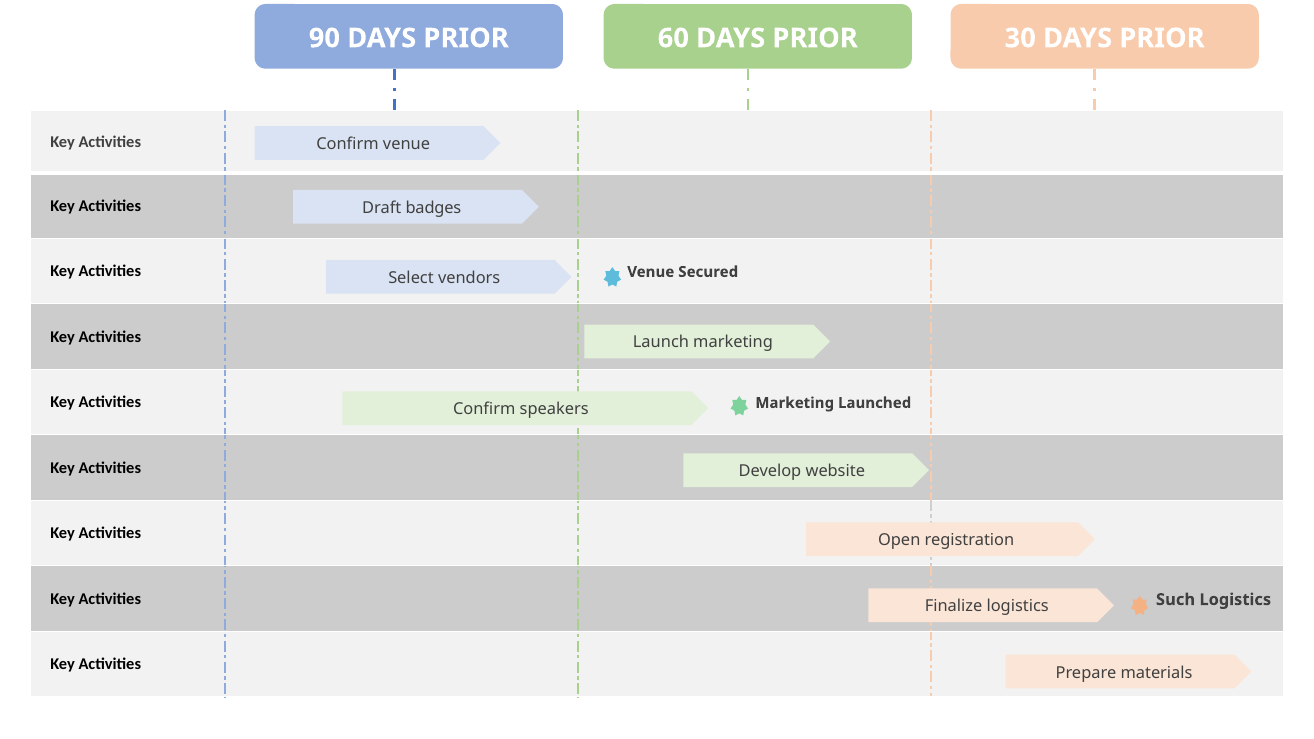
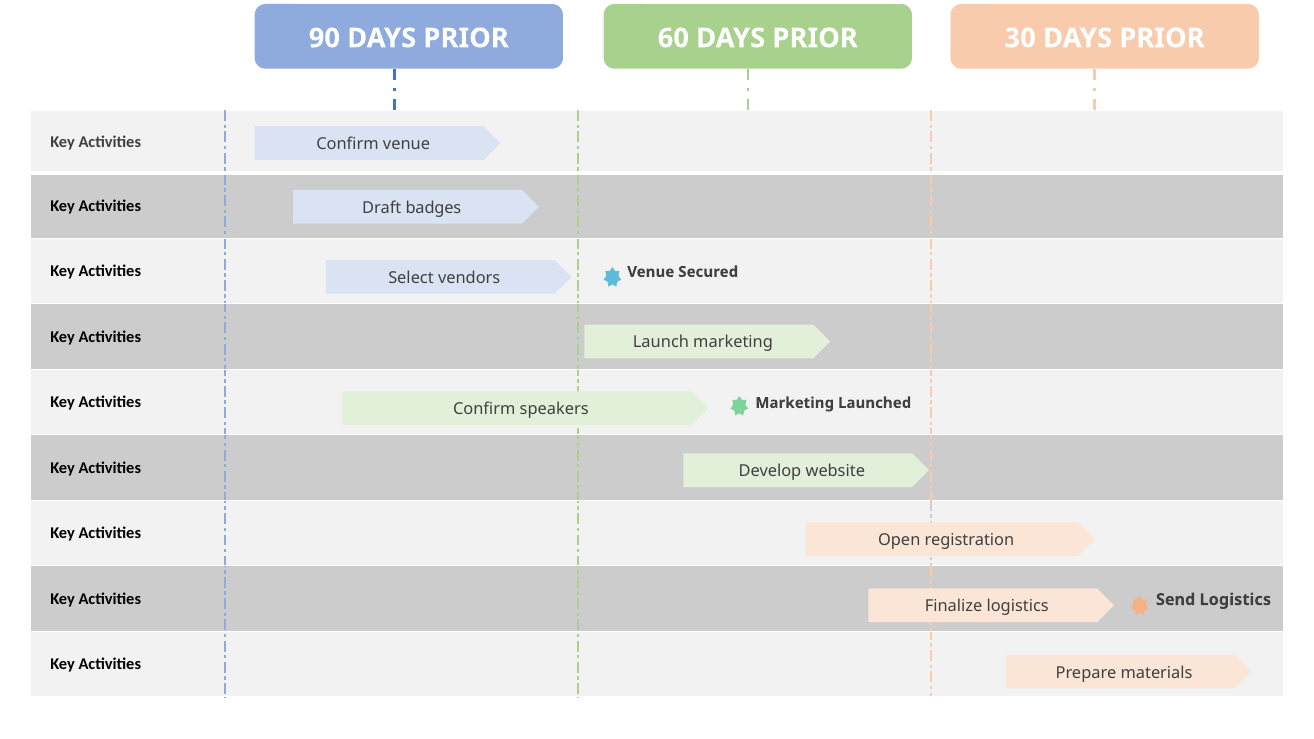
Such: Such -> Send (1176, 600)
